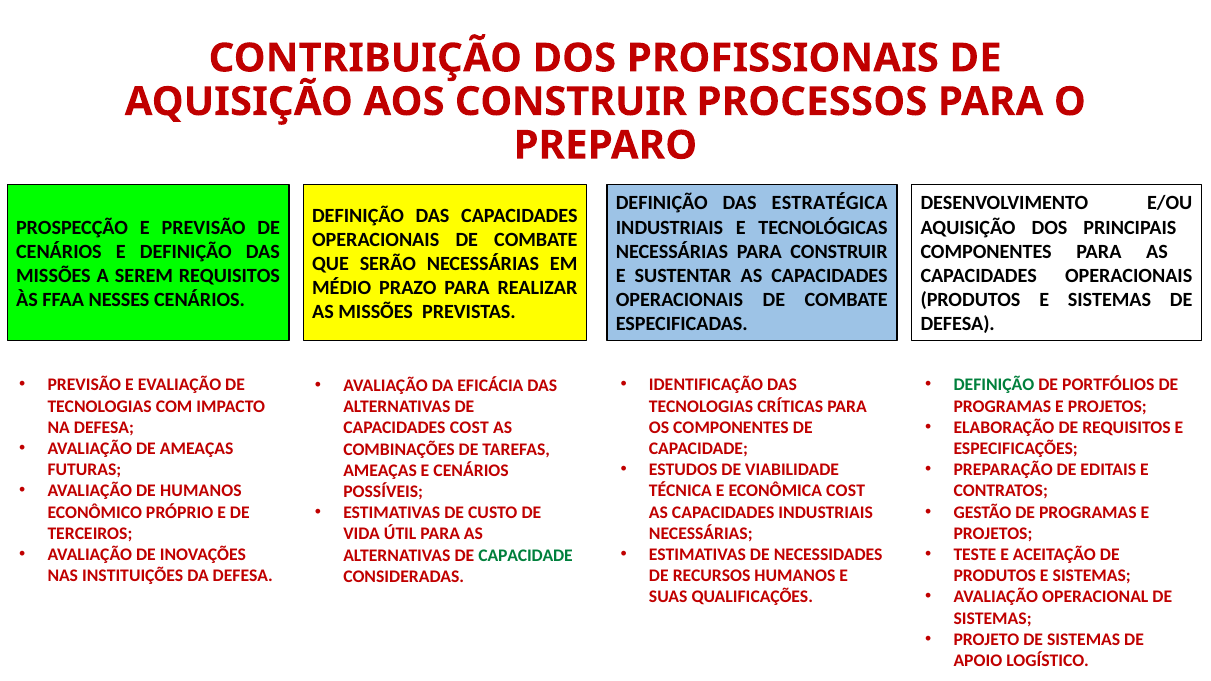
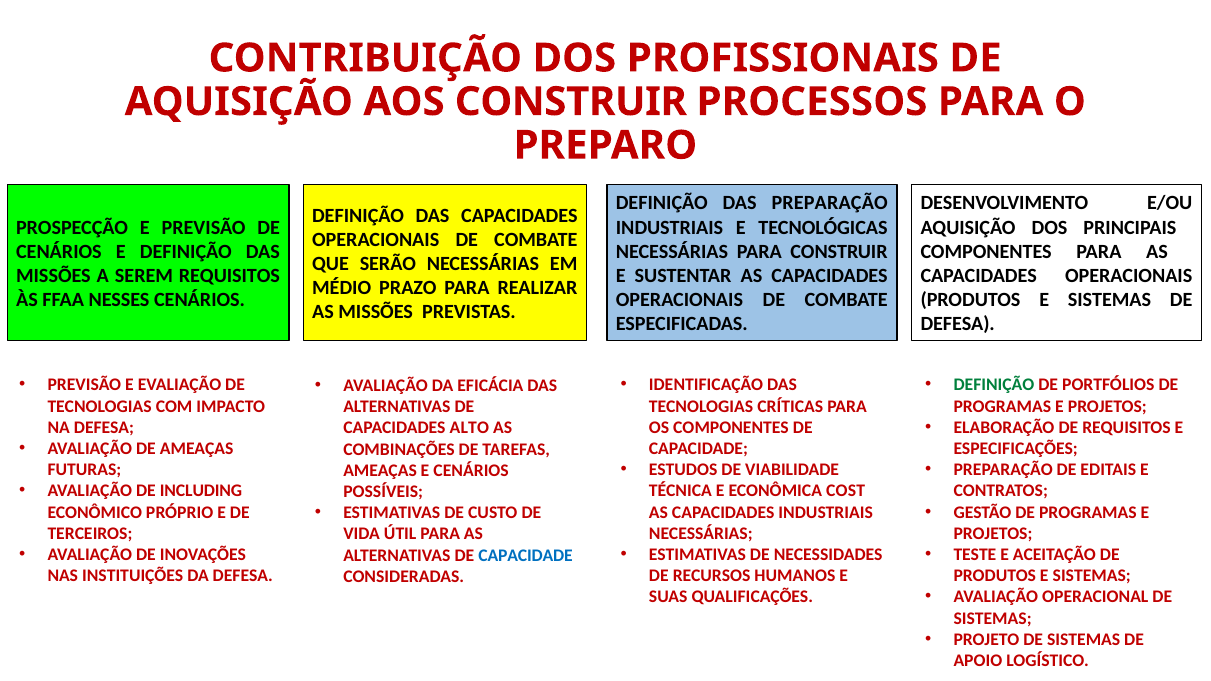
DAS ESTRATÉGICA: ESTRATÉGICA -> PREPARAÇÃO (830, 203)
CAPACIDADES COST: COST -> ALTO (469, 428)
DE HUMANOS: HUMANOS -> INCLUDING (201, 491)
CAPACIDADE colour: green -> blue (525, 555)
